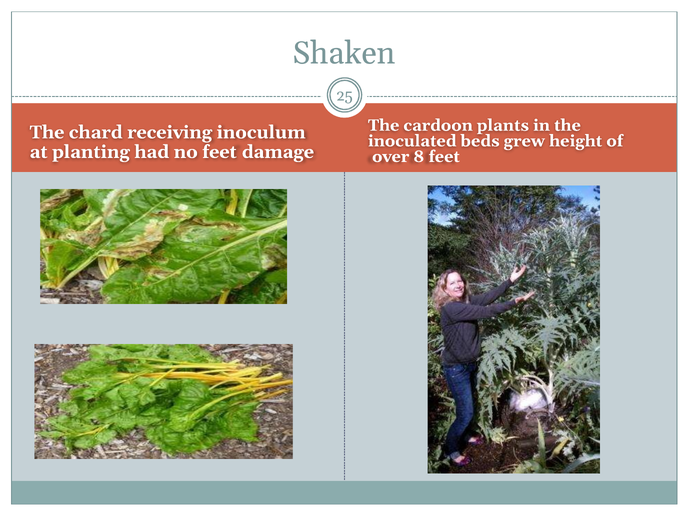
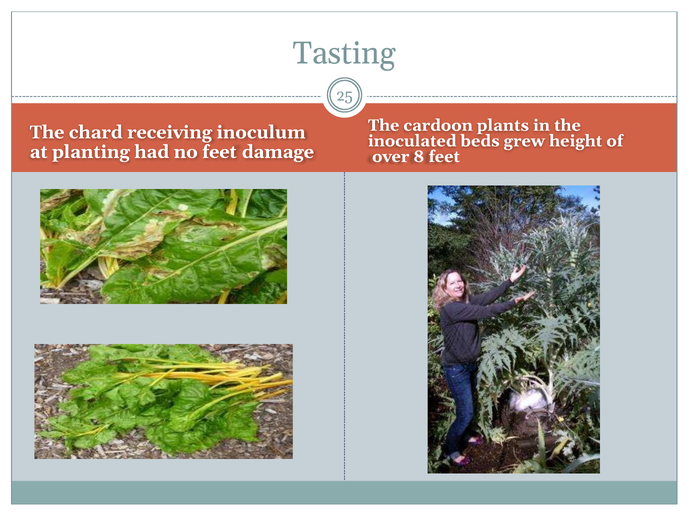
Shaken: Shaken -> Tasting (344, 53)
